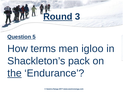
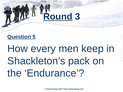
terms: terms -> every (43, 49)
igloo: igloo -> keep (93, 49)
the underline: present -> none (14, 73)
